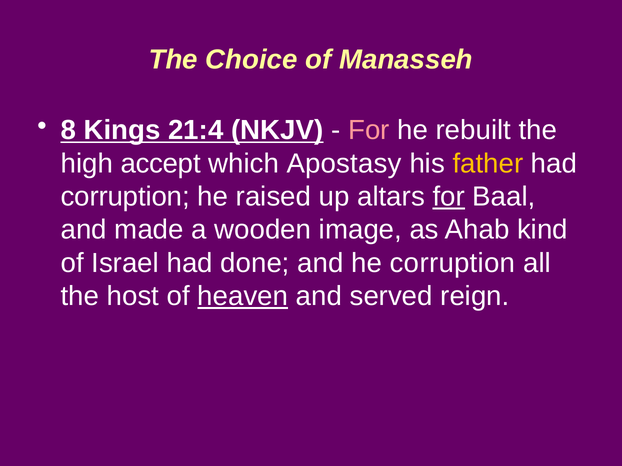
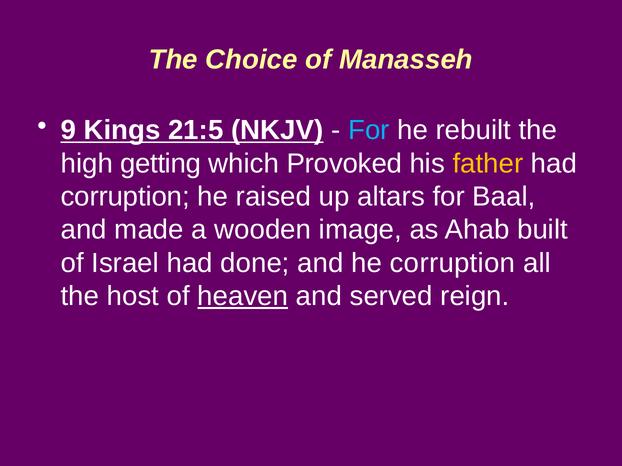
8: 8 -> 9 (68, 130)
21:4: 21:4 -> 21:5 (196, 130)
For colour: pink -> light blue (369, 130)
accept: accept -> getting (161, 164)
Apostasy: Apostasy -> Provoked (344, 164)
for underline: present -> none (449, 197)
kind: kind -> built (542, 230)
